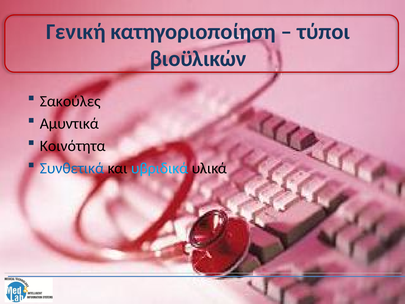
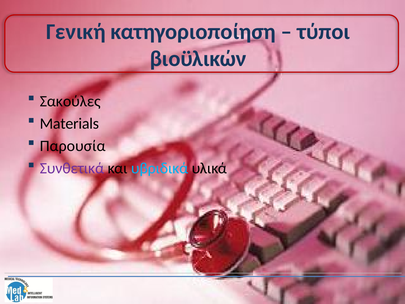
Αμυντικά: Αμυντικά -> Materials (69, 124)
Κοινότητα: Κοινότητα -> Παρουσία (73, 146)
Συνθετικά colour: blue -> purple (72, 168)
